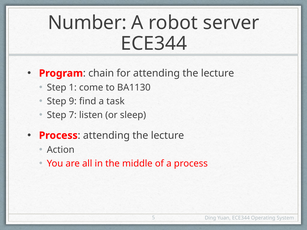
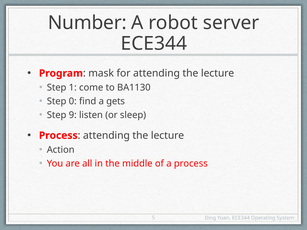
chain: chain -> mask (101, 73)
9: 9 -> 0 (73, 101)
task: task -> gets (116, 101)
7: 7 -> 9 (73, 115)
